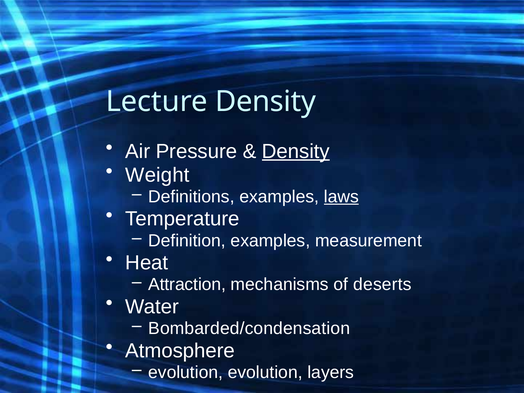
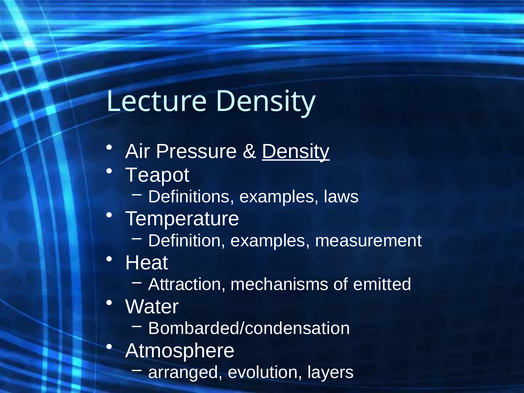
Weight: Weight -> Teapot (157, 175)
laws underline: present -> none (341, 197)
deserts: deserts -> emitted (382, 285)
evolution: evolution -> arranged (186, 372)
